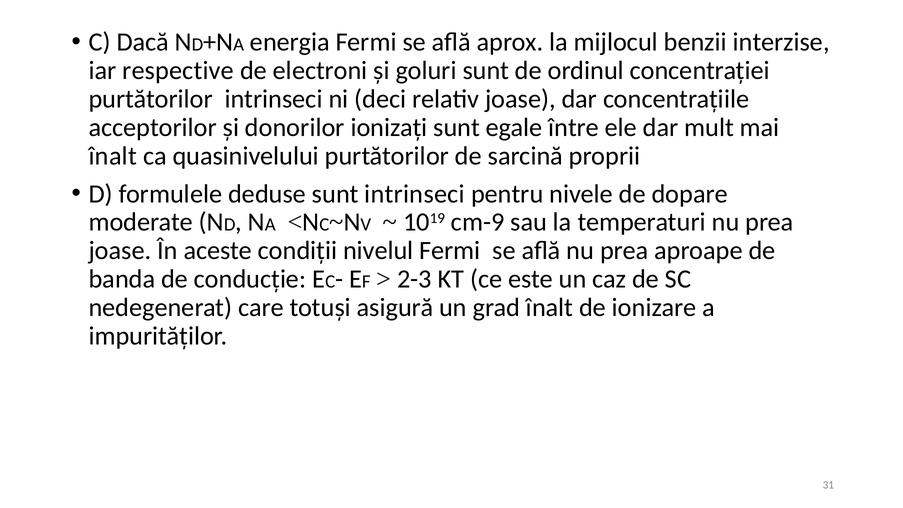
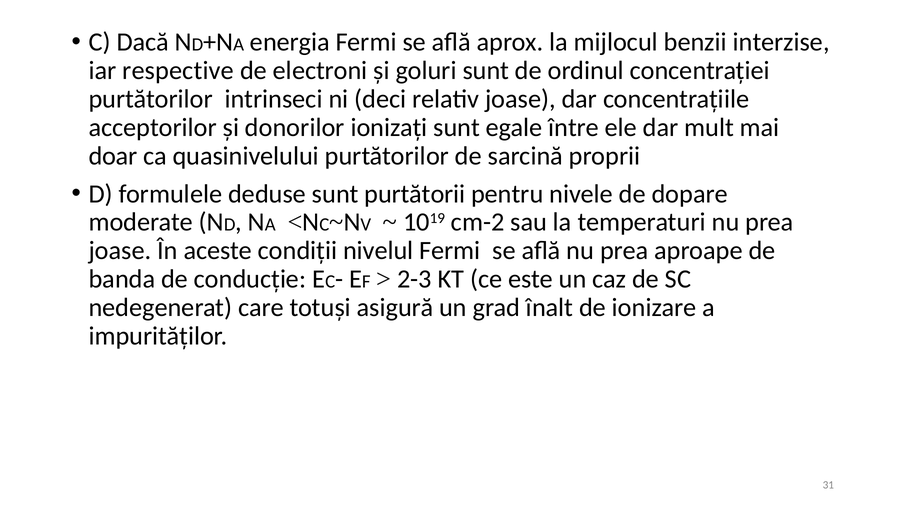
înalt: înalt -> doar (113, 156)
sunt intrinseci: intrinseci -> purtătorii (415, 194)
cm-9: cm-9 -> cm-2 (478, 222)
